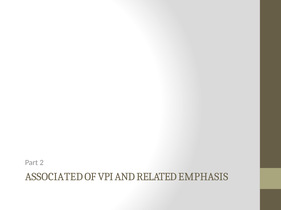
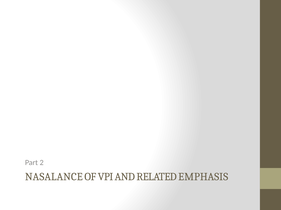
ASSOCIATED: ASSOCIATED -> NASALANCE (54, 177)
